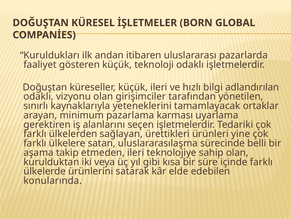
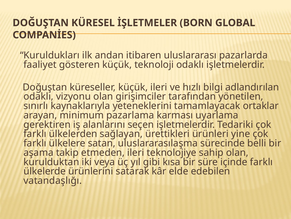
konularında: konularında -> vatandaşlığı (53, 180)
